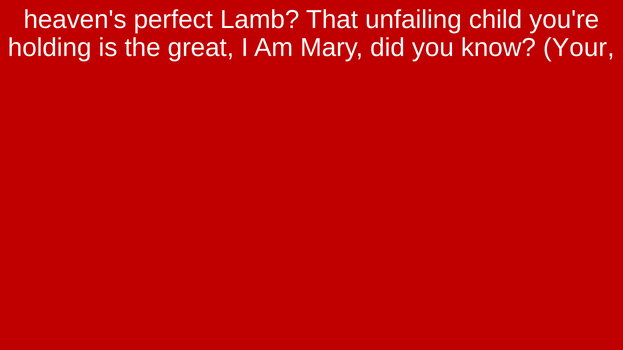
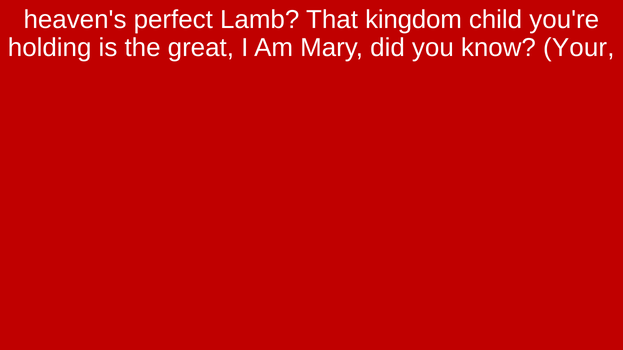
unfailing: unfailing -> kingdom (414, 20)
